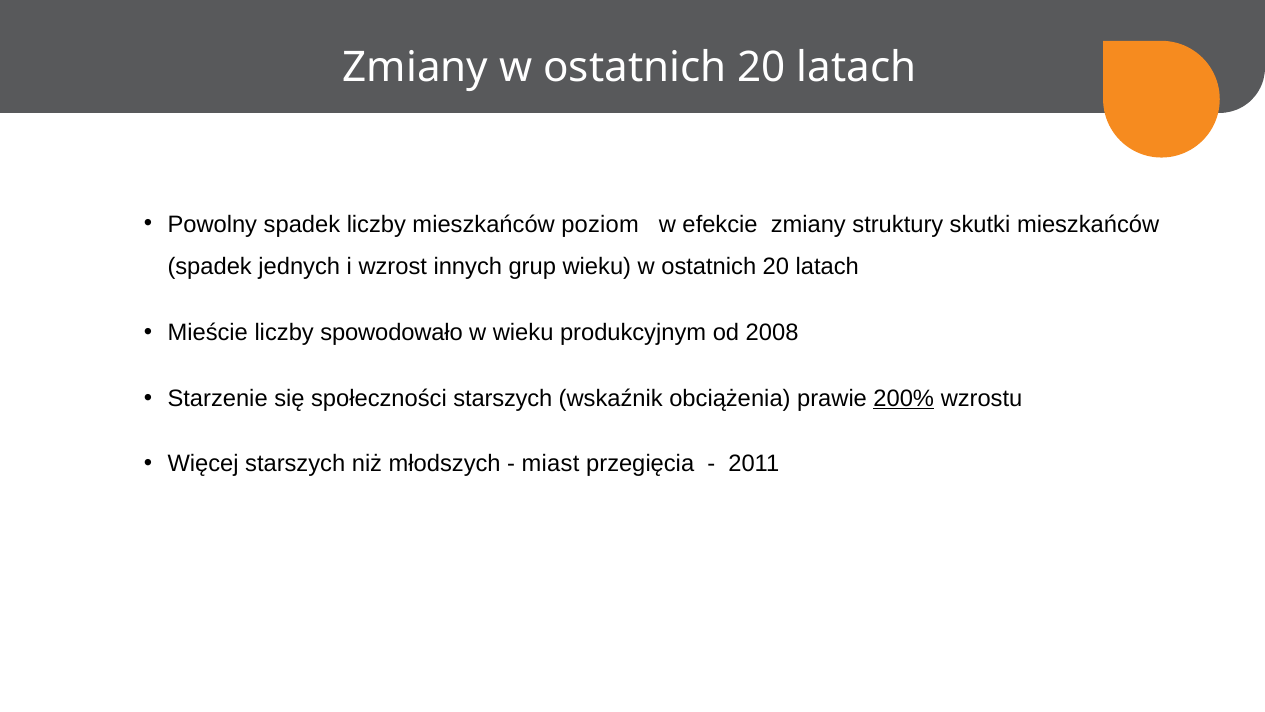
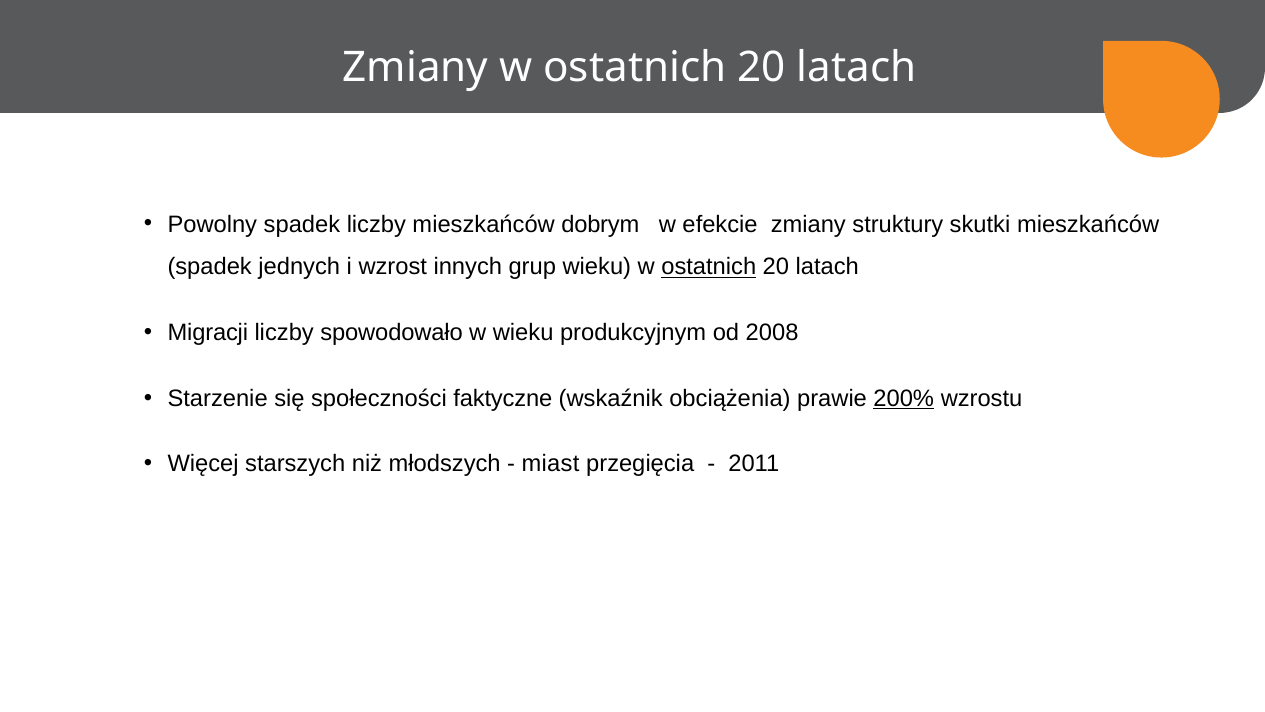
poziom: poziom -> dobrym (600, 224)
ostatnich underline: none -> present (709, 267)
Mieście: Mieście -> Migracji (208, 333)
społeczności starszych: starszych -> faktyczne (503, 398)
